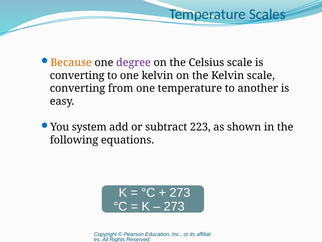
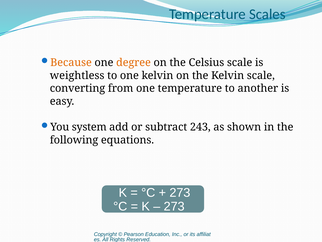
degree colour: purple -> orange (134, 62)
converting: converting -> weightless (77, 75)
223: 223 -> 243 (200, 127)
